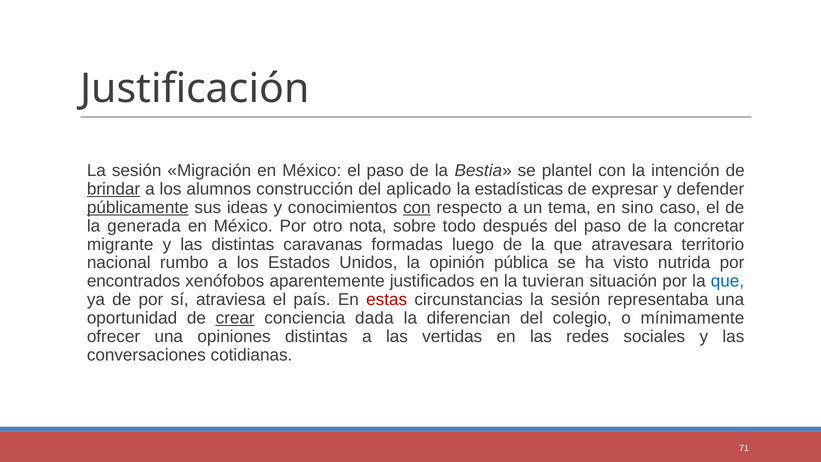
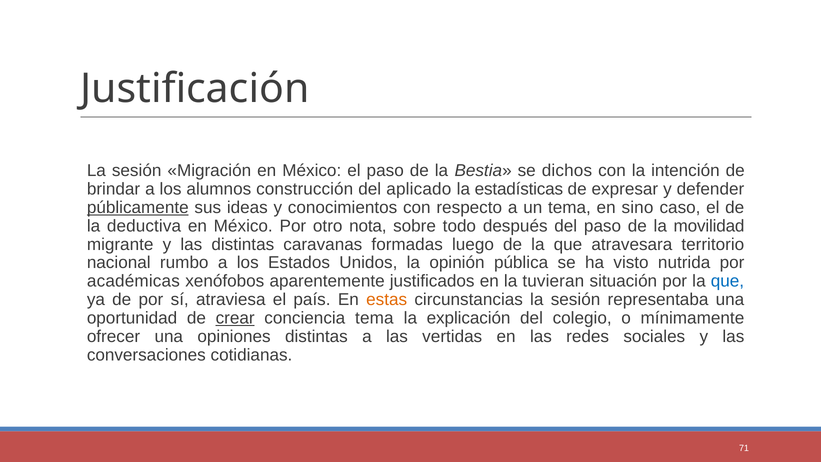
plantel: plantel -> dichos (567, 170)
brindar underline: present -> none (114, 189)
con underline: present -> none (417, 207)
generada: generada -> deductiva (144, 226)
concretar: concretar -> movilidad (709, 226)
encontrados: encontrados -> académicas (133, 281)
estas colour: red -> orange (387, 300)
conciencia dada: dada -> tema (374, 318)
diferencian: diferencian -> explicación (469, 318)
